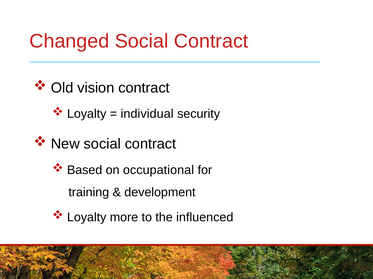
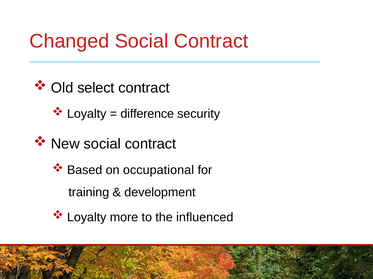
vision: vision -> select (96, 88)
individual: individual -> difference (147, 114)
